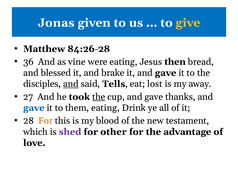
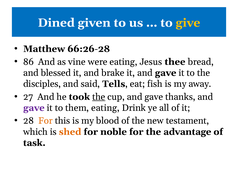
Jonas: Jonas -> Dined (56, 23)
84:26-28: 84:26-28 -> 66:26-28 (89, 49)
36: 36 -> 86 (28, 62)
then: then -> thee (175, 62)
and underline: present -> none (71, 84)
lost: lost -> fish (155, 84)
gave colour: blue -> purple (34, 108)
shed colour: purple -> orange (70, 132)
other: other -> noble (114, 132)
love: love -> task (34, 143)
